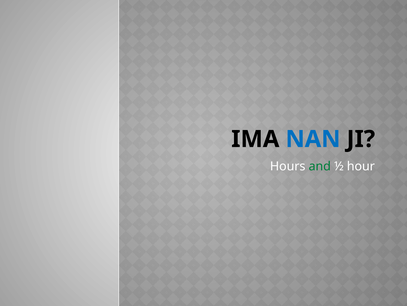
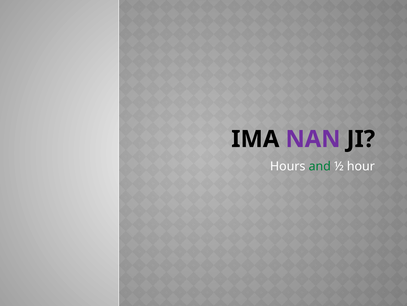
NAN colour: blue -> purple (313, 139)
